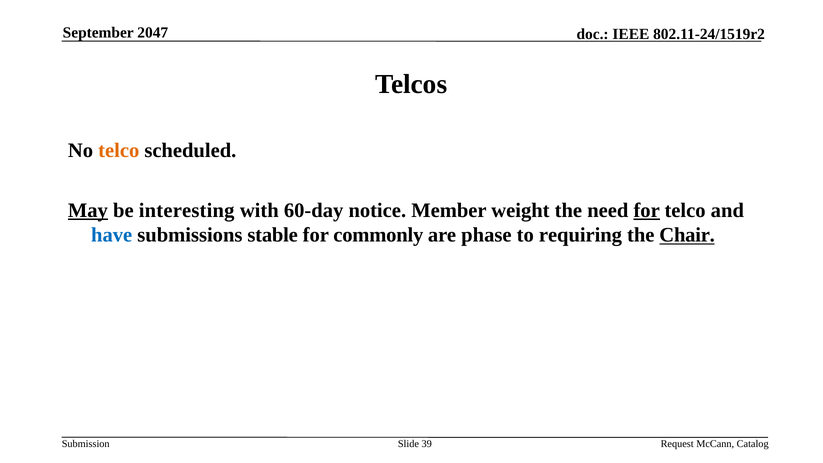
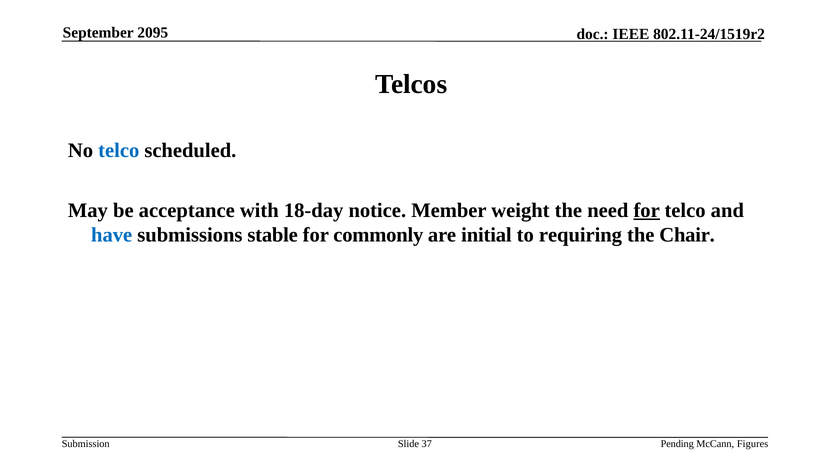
2047: 2047 -> 2095 (153, 33)
telco colour: orange -> blue (119, 151)
May underline: present -> none (88, 210)
interesting: interesting -> acceptance (187, 210)
60-day: 60-day -> 18-day (314, 210)
phase: phase -> initial (486, 235)
Chair underline: present -> none (687, 235)
39: 39 -> 37 (427, 444)
Request: Request -> Pending (677, 444)
Catalog: Catalog -> Figures (753, 444)
